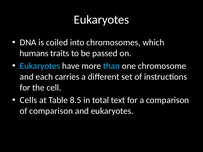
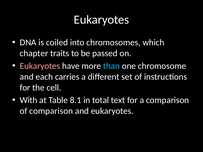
humans: humans -> chapter (34, 53)
Eukaryotes colour: light blue -> pink (40, 66)
Cells: Cells -> With (29, 100)
8.5: 8.5 -> 8.1 (76, 100)
